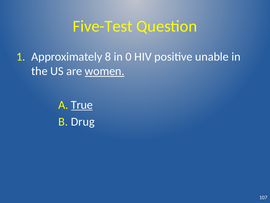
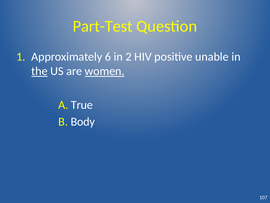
Five-Test: Five-Test -> Part-Test (103, 26)
8: 8 -> 6 (108, 57)
0: 0 -> 2 (129, 57)
the underline: none -> present (40, 71)
True underline: present -> none (82, 105)
Drug: Drug -> Body (83, 121)
